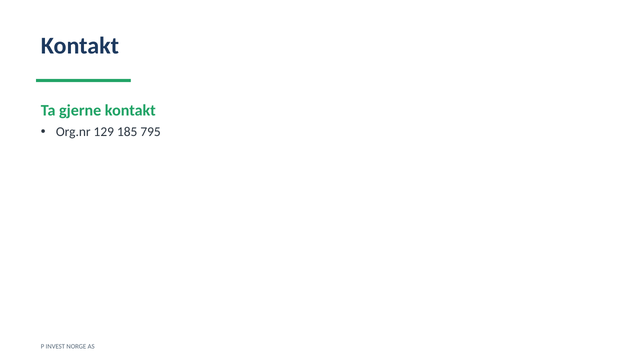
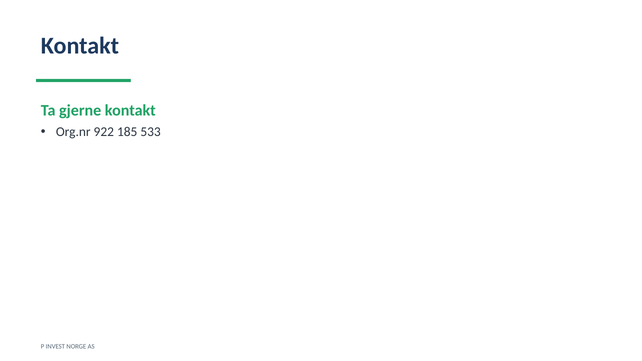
129: 129 -> 922 (104, 132)
795: 795 -> 533 (151, 132)
